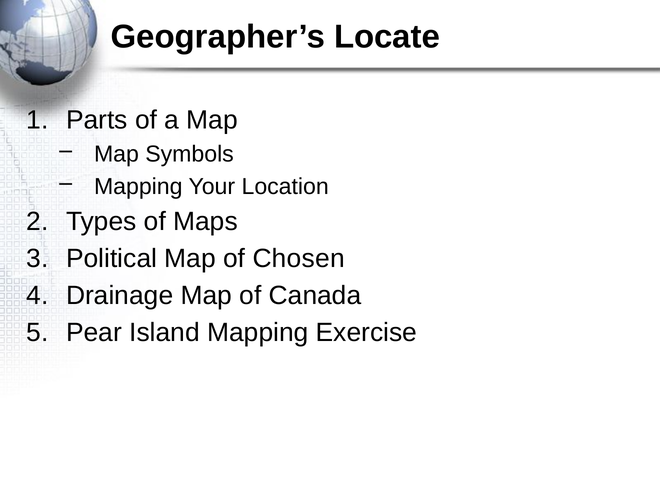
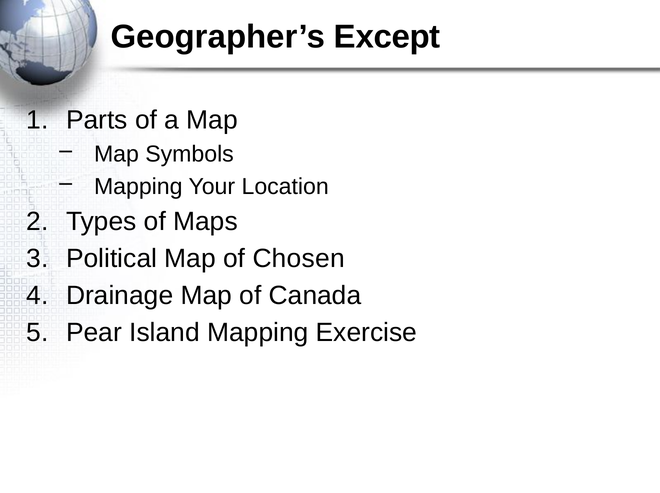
Locate: Locate -> Except (387, 37)
